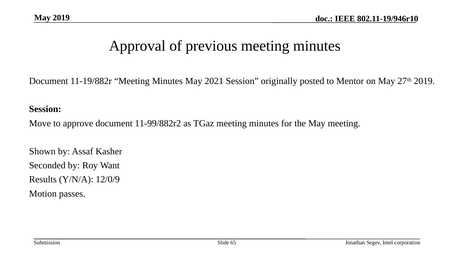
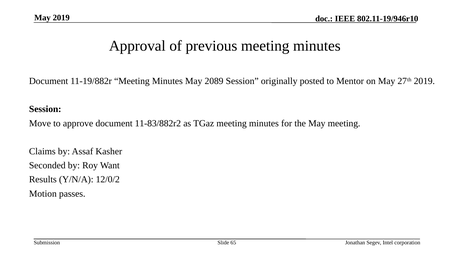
2021: 2021 -> 2089 (214, 81)
11-99/882r2: 11-99/882r2 -> 11-83/882r2 (158, 123)
Shown: Shown -> Claims (42, 151)
12/0/9: 12/0/9 -> 12/0/2 (108, 180)
